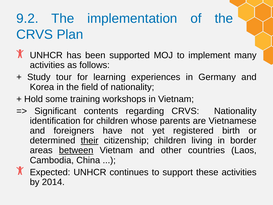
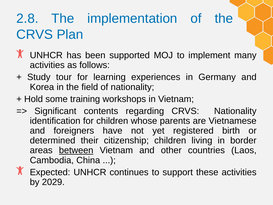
9.2: 9.2 -> 2.8 (27, 18)
their underline: present -> none (90, 140)
2014: 2014 -> 2029 (53, 182)
